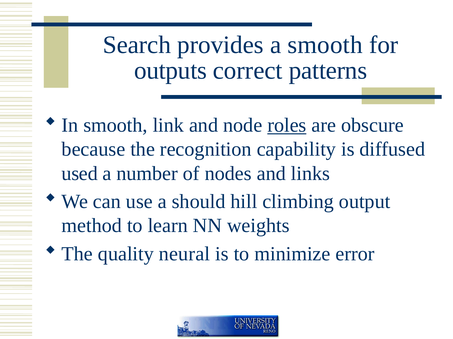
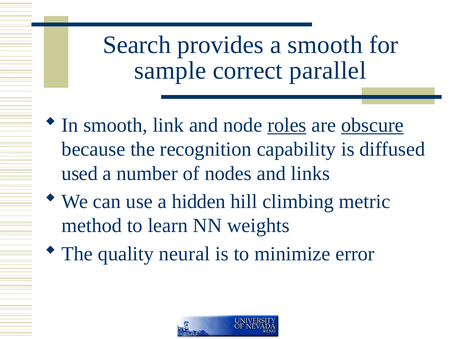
outputs: outputs -> sample (170, 71)
patterns: patterns -> parallel (328, 71)
obscure underline: none -> present (372, 125)
should: should -> hidden (199, 202)
output: output -> metric (365, 202)
